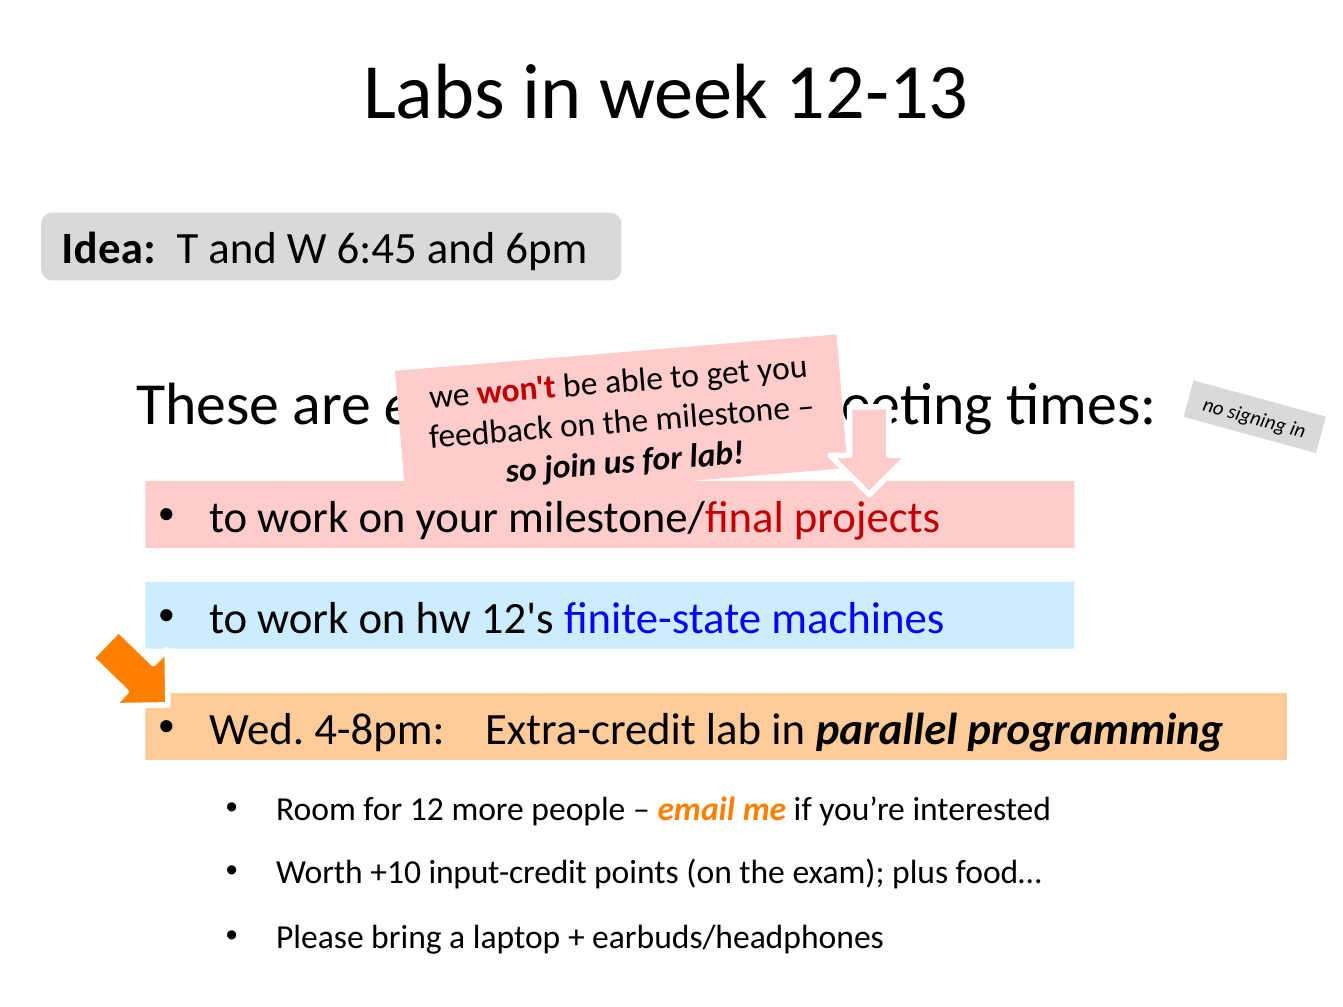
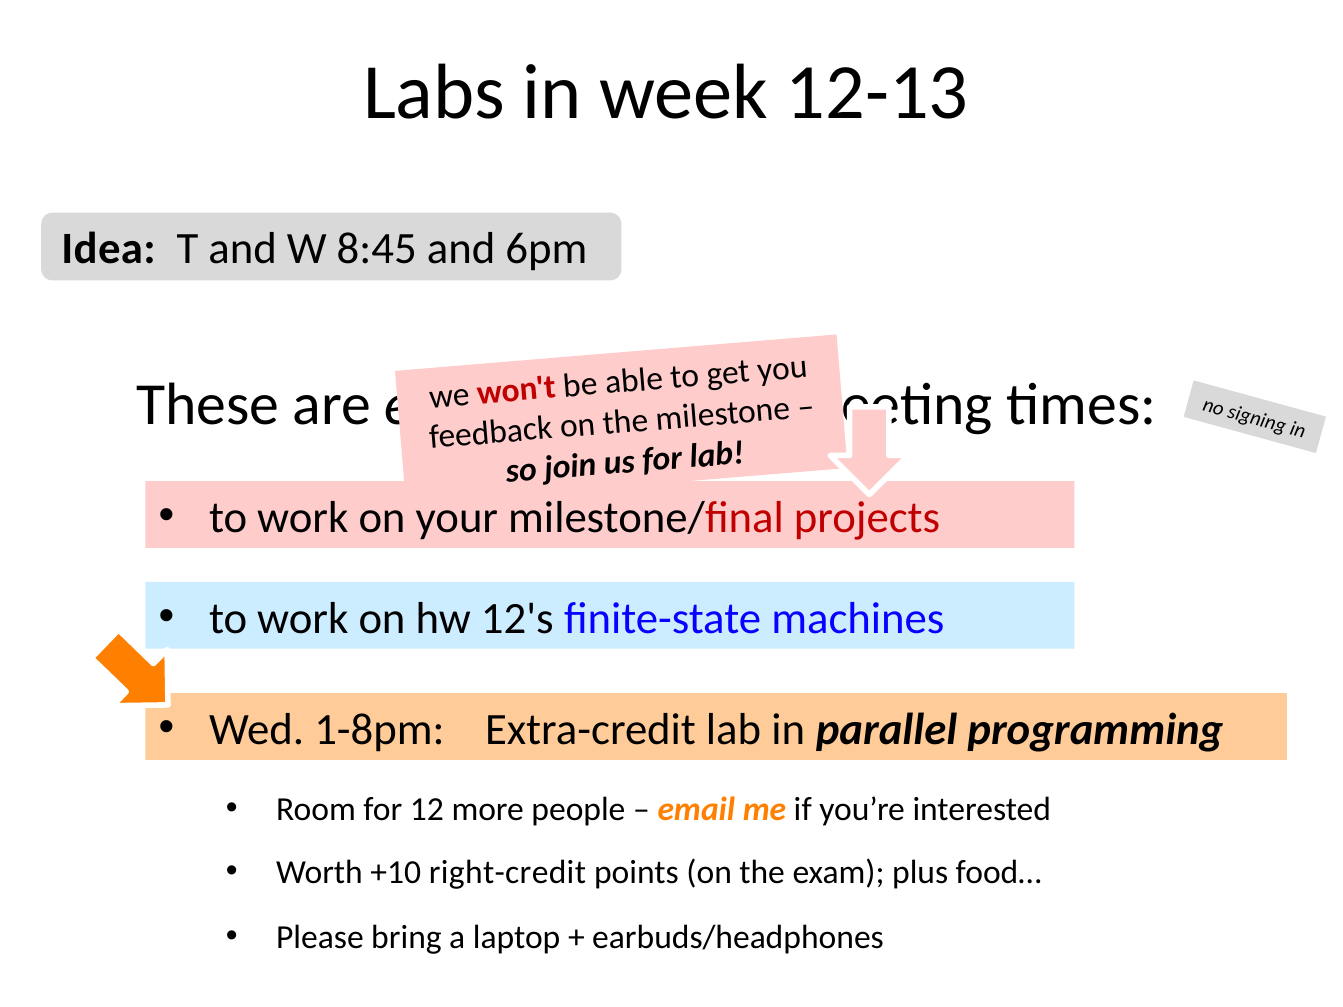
6:45: 6:45 -> 8:45 (377, 248)
4-8pm: 4-8pm -> 1-8pm (379, 730)
input-credit: input-credit -> right-credit (507, 872)
